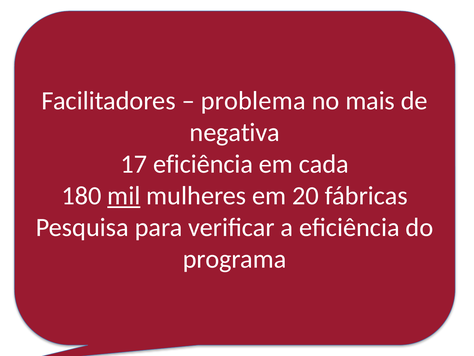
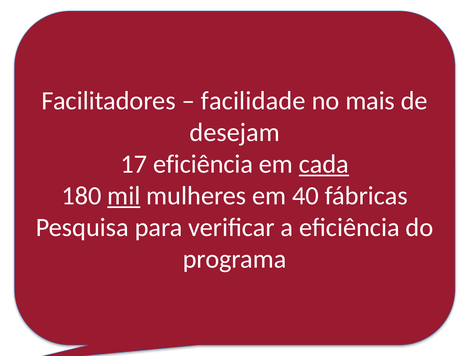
problema: problema -> facilidade (253, 101)
negativa: negativa -> desejam (235, 132)
cada underline: none -> present (324, 164)
20: 20 -> 40 (306, 195)
